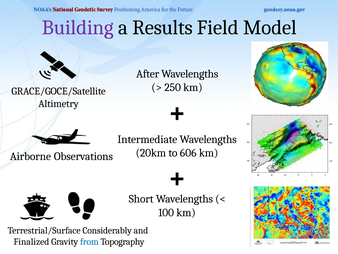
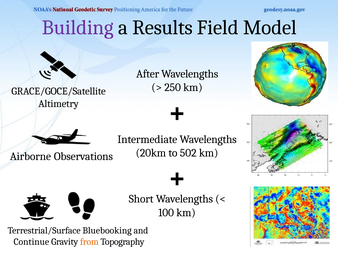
606: 606 -> 502 (188, 153)
Considerably: Considerably -> Bluebooking (107, 230)
Finalized: Finalized -> Continue (31, 241)
from colour: blue -> orange (89, 241)
